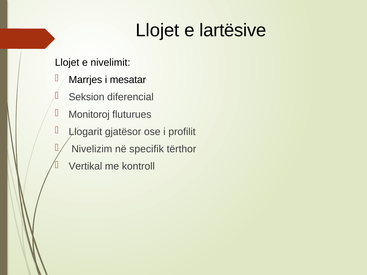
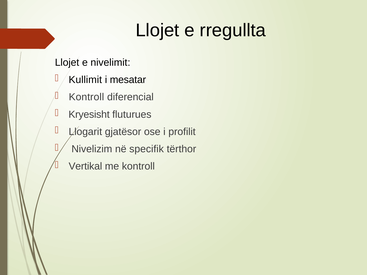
lartësive: lartësive -> rregullta (233, 30)
Marrjes: Marrjes -> Kullimit (85, 80)
Seksion: Seksion -> Kontroll (86, 97)
Monitoroj: Monitoroj -> Kryesisht (89, 114)
